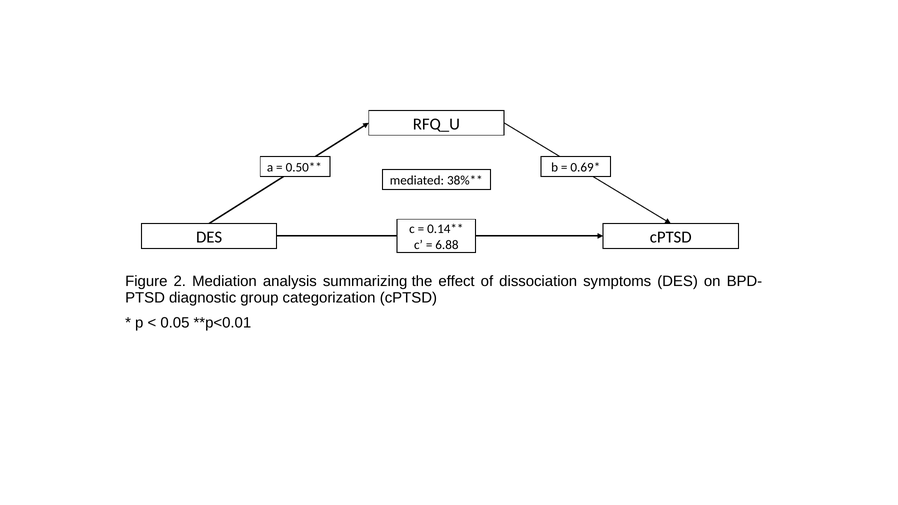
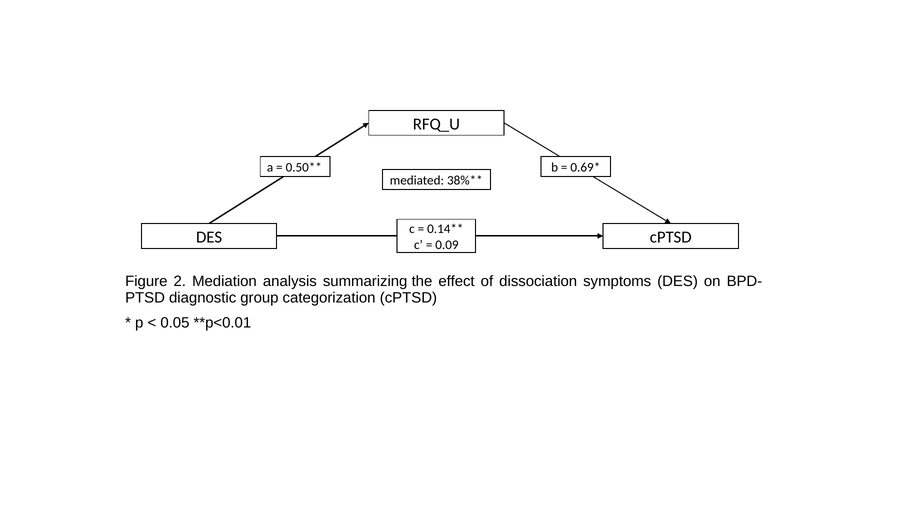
6.88: 6.88 -> 0.09 (447, 245)
